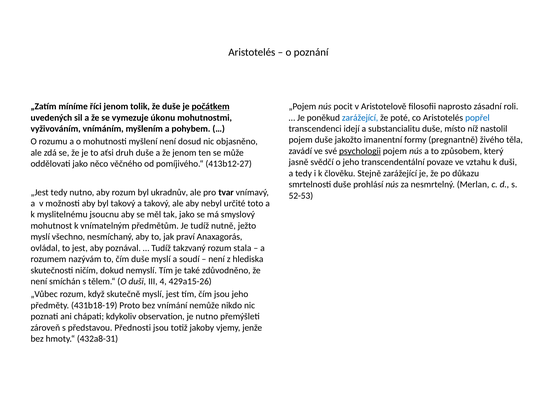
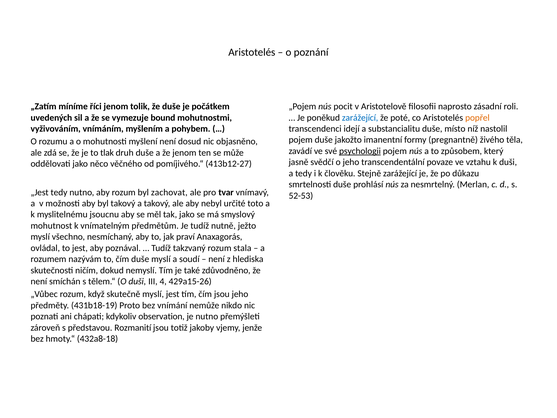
počátkem underline: present -> none (211, 106)
popřel colour: blue -> orange (477, 118)
úkonu: úkonu -> bound (163, 118)
aťsi: aťsi -> tlak (107, 153)
ukradnův: ukradnův -> zachovat (169, 192)
Přednosti: Přednosti -> Rozmanití (133, 327)
432a8-31: 432a8-31 -> 432a8-18 (98, 339)
